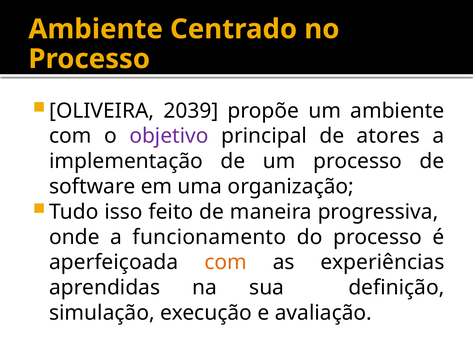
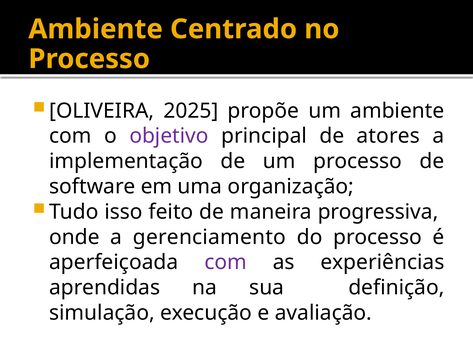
2039: 2039 -> 2025 (191, 111)
funcionamento: funcionamento -> gerenciamento (209, 237)
com colour: orange -> purple (226, 262)
